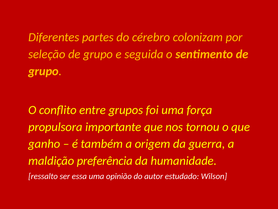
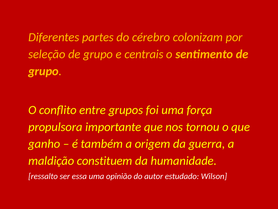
seguida: seguida -> centrais (144, 54)
preferência: preferência -> constituem (105, 160)
